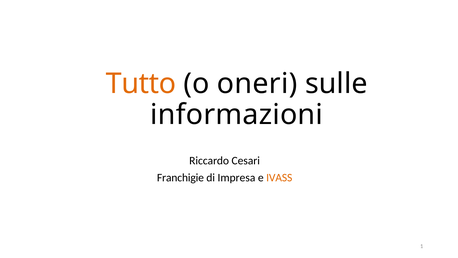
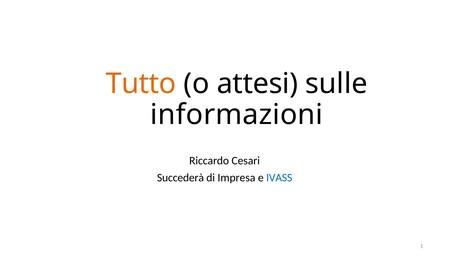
oneri: oneri -> attesi (257, 84)
Franchigie: Franchigie -> Succederà (180, 177)
IVASS colour: orange -> blue (279, 177)
